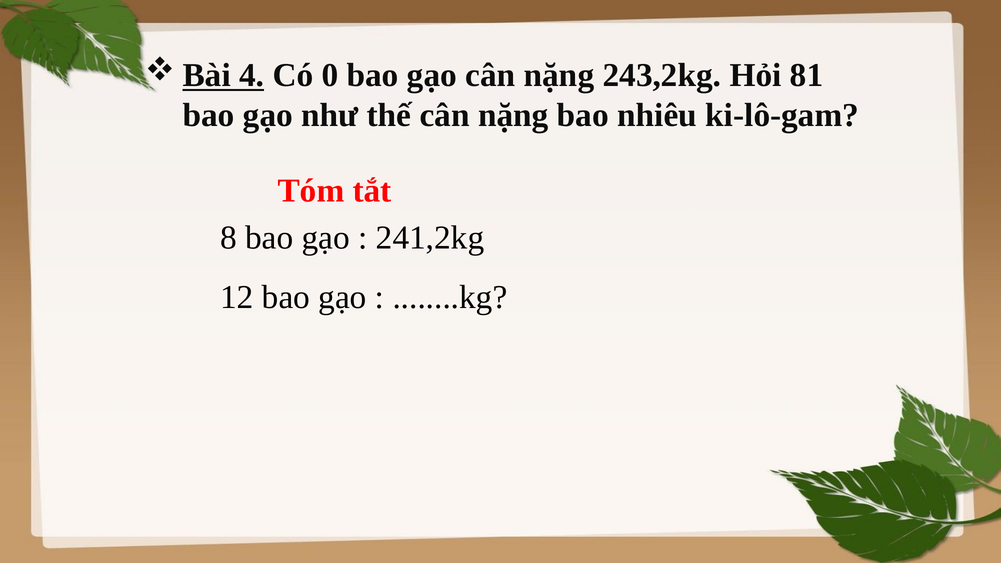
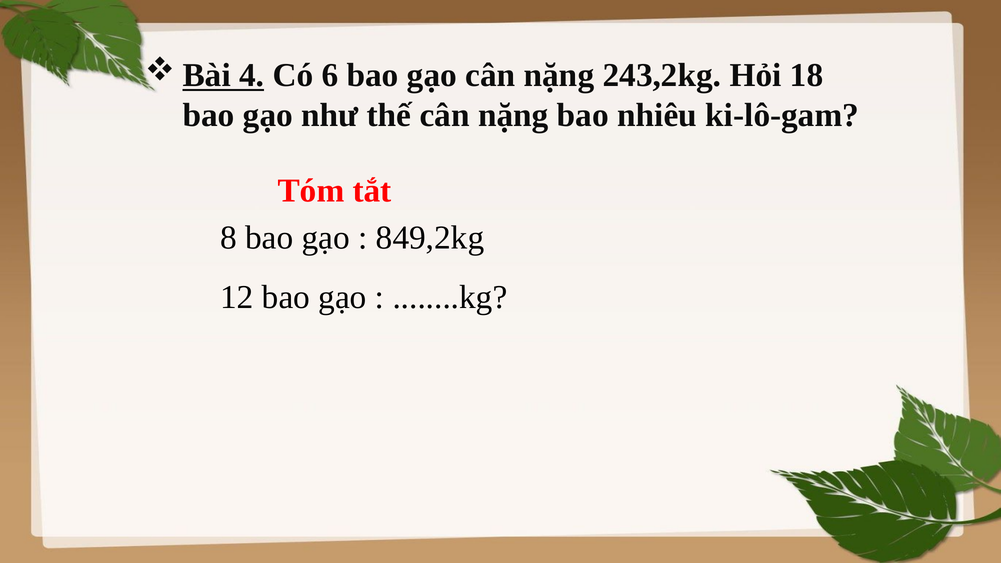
0: 0 -> 6 (330, 75)
81: 81 -> 18 (807, 75)
241,2kg: 241,2kg -> 849,2kg (430, 238)
